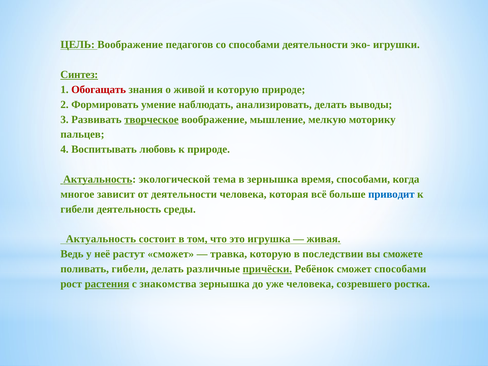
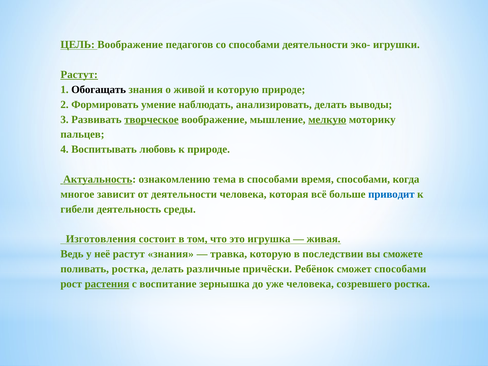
Синтез: Синтез -> Растут (79, 75)
Обогащать colour: red -> black (99, 90)
мелкую underline: none -> present (327, 119)
экологической: экологической -> ознакомлению (175, 179)
в зернышка: зернышка -> способами (273, 179)
Актуальность: Актуальность -> Изготовления (101, 239)
растут сможет: сможет -> знания (171, 254)
поливать гибели: гибели -> ростка (130, 269)
причёски underline: present -> none (267, 269)
знакомства: знакомства -> воспитание (168, 284)
